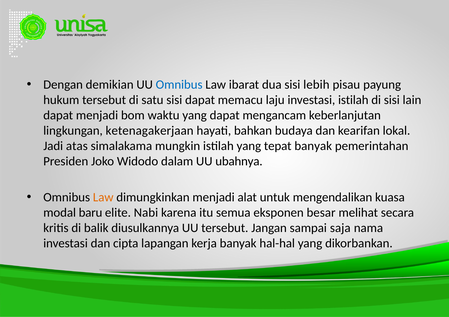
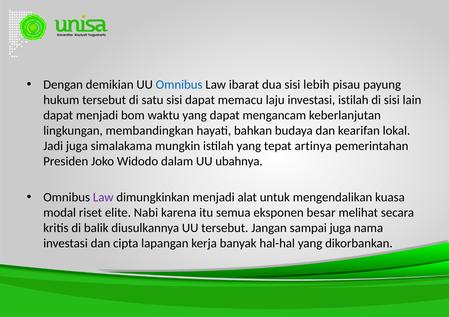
ketenagakerjaan: ketenagakerjaan -> membandingkan (150, 131)
Jadi atas: atas -> juga (77, 146)
tepat banyak: banyak -> artinya (313, 146)
Law colour: orange -> purple (103, 197)
baru: baru -> riset (90, 213)
sampai saja: saja -> juga (340, 228)
